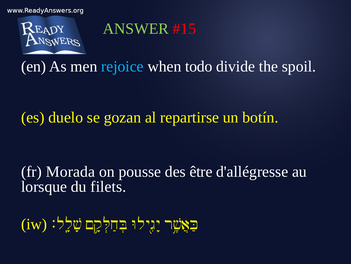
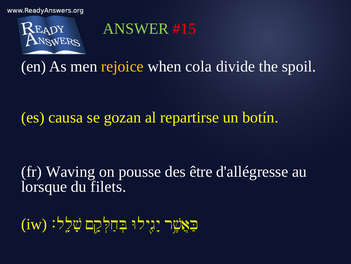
rejoice colour: light blue -> yellow (122, 66)
todo: todo -> cola (199, 66)
duelo: duelo -> causa (66, 117)
Morada: Morada -> Waving (70, 171)
